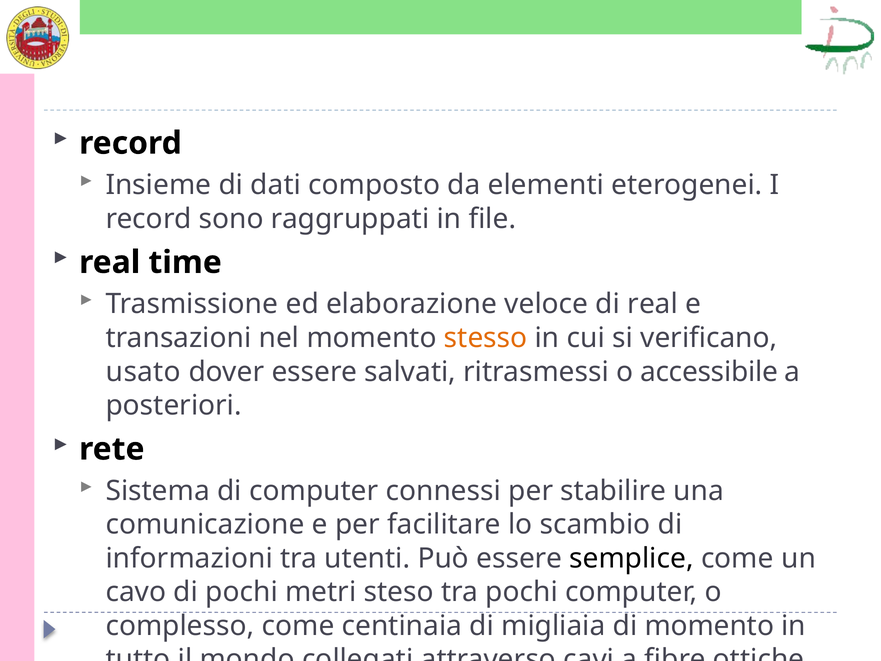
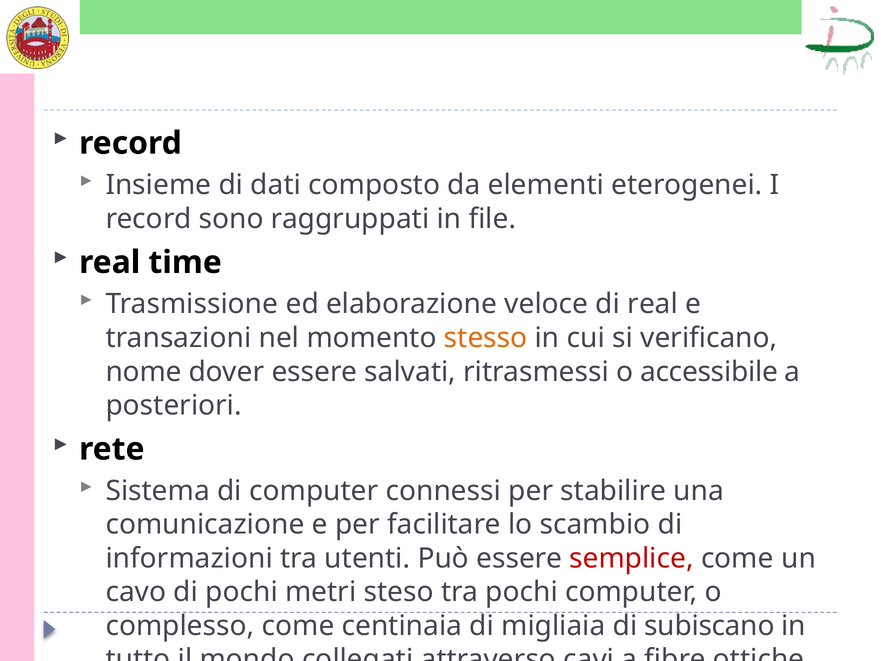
usato: usato -> nome (144, 372)
semplice colour: black -> red (631, 558)
di momento: momento -> subiscano (709, 626)
